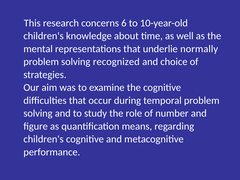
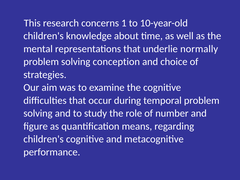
6: 6 -> 1 (124, 23)
recognized: recognized -> conception (116, 62)
